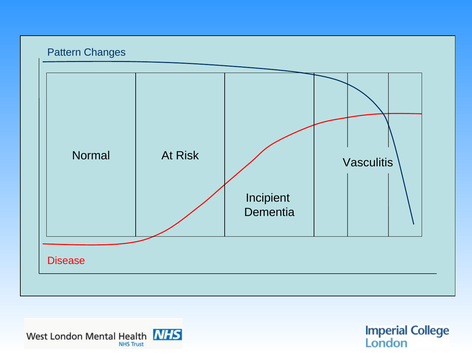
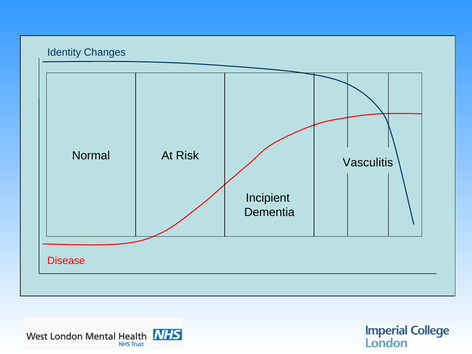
Pattern: Pattern -> Identity (64, 53)
